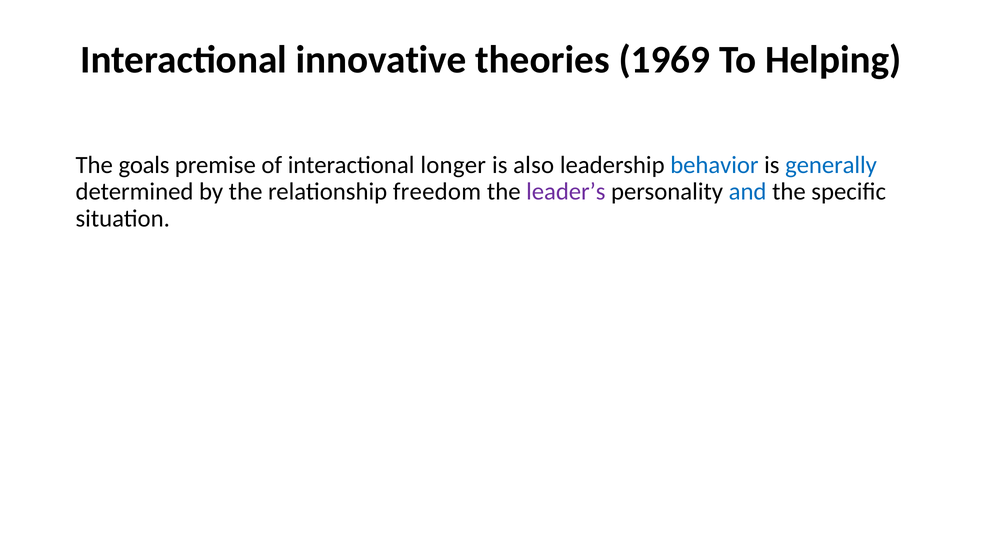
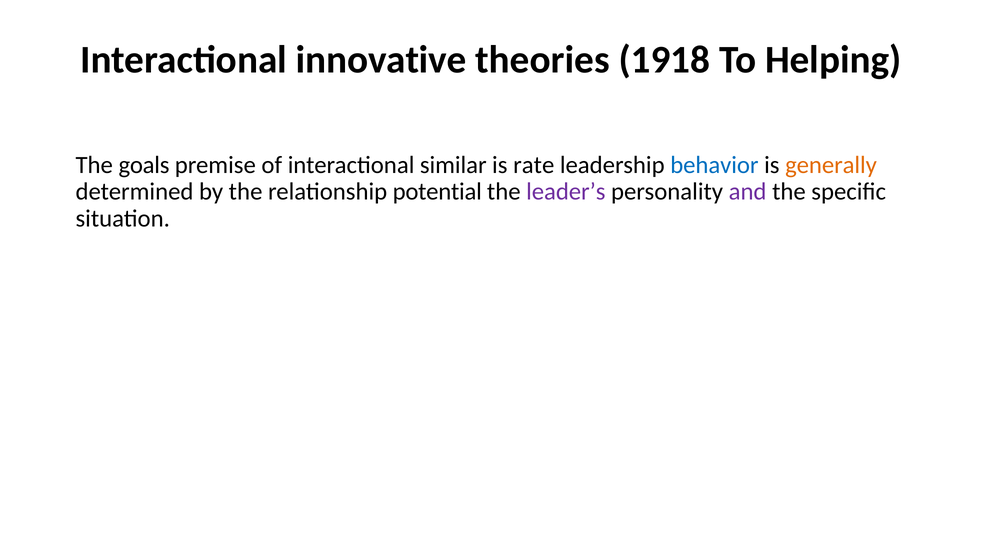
1969: 1969 -> 1918 (664, 60)
longer: longer -> similar (453, 165)
also: also -> rate (534, 165)
generally colour: blue -> orange (831, 165)
freedom: freedom -> potential (437, 192)
and colour: blue -> purple (748, 192)
